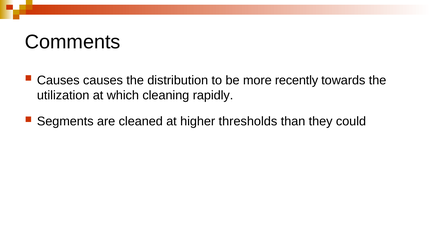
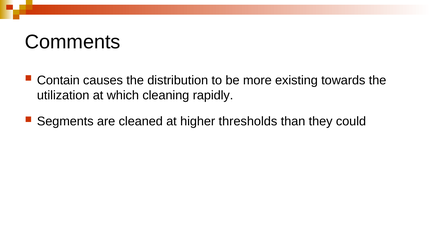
Causes: Causes -> Contain (58, 80)
recently: recently -> existing (296, 80)
